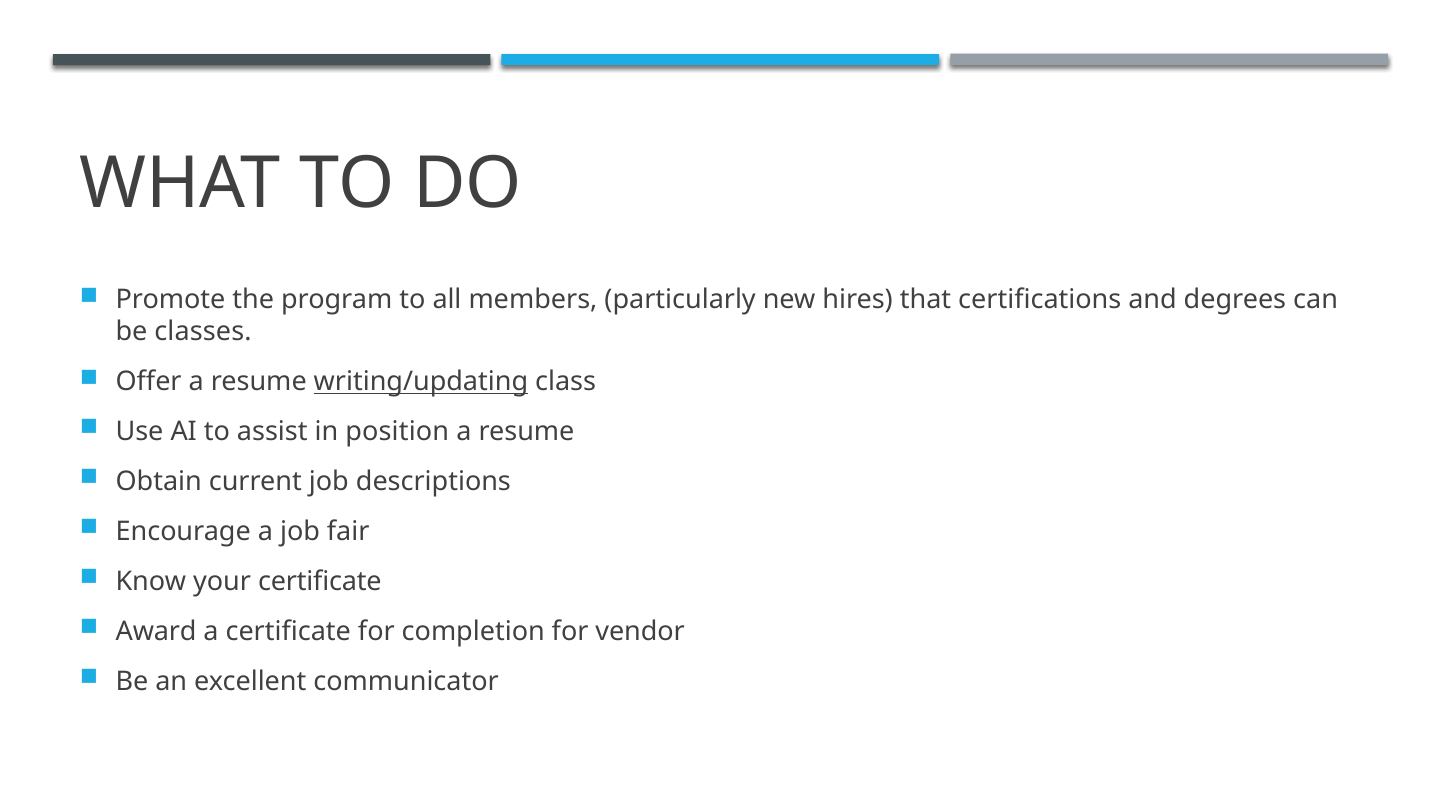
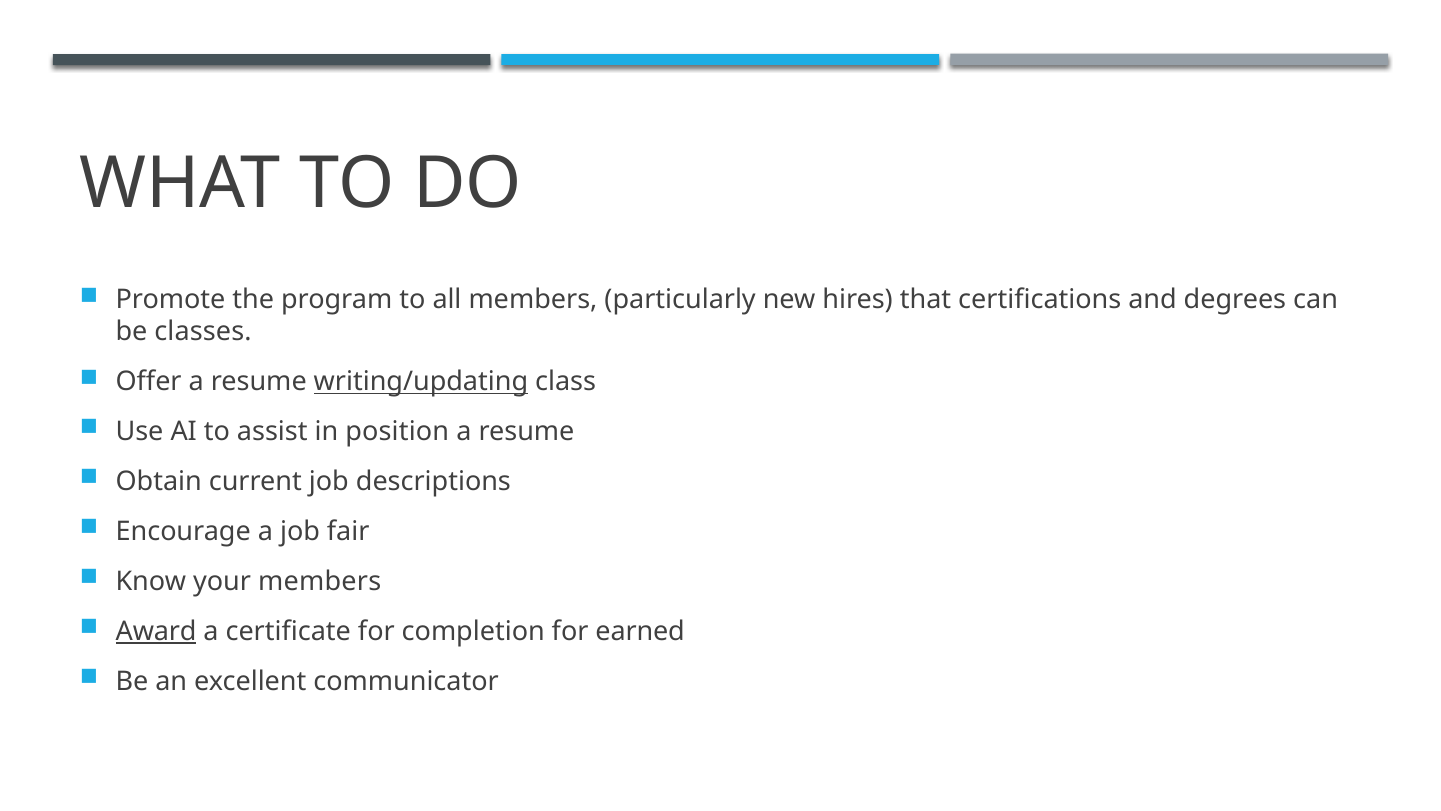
your certificate: certificate -> members (320, 581)
Award underline: none -> present (156, 631)
vendor: vendor -> earned (640, 631)
